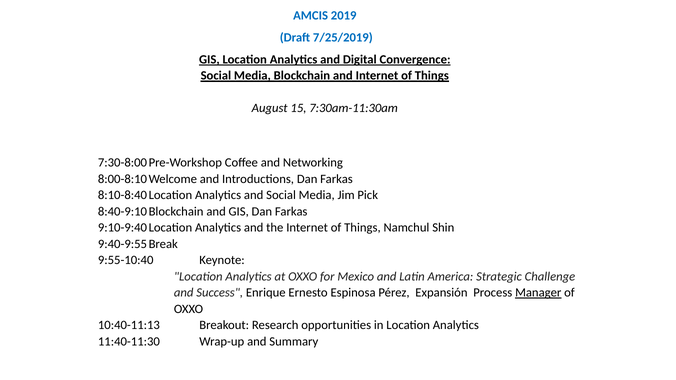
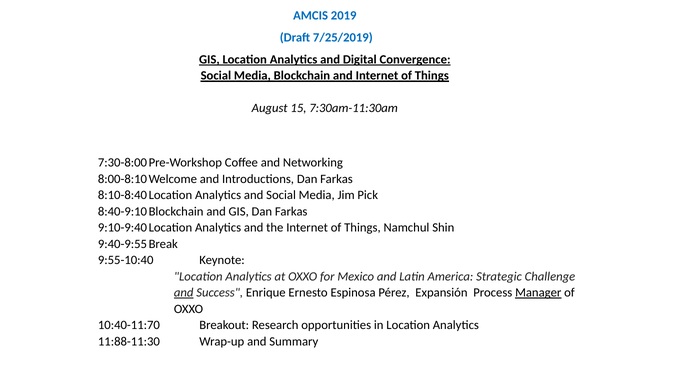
and underline: none -> present (184, 293)
10:40-11:13: 10:40-11:13 -> 10:40-11:70 (129, 325)
11:40-11:30: 11:40-11:30 -> 11:88-11:30 (129, 342)
